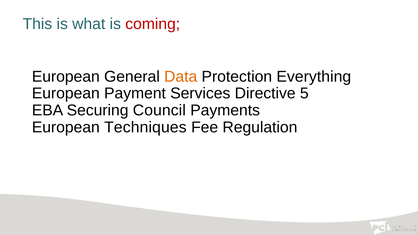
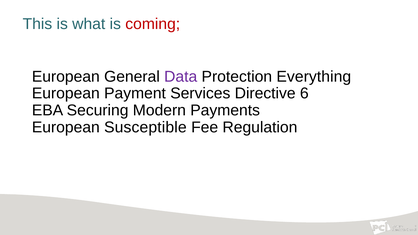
Data colour: orange -> purple (181, 77)
5: 5 -> 6 (304, 94)
Council: Council -> Modern (159, 110)
Techniques: Techniques -> Susceptible (145, 127)
